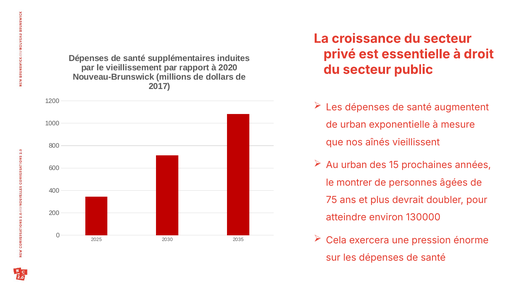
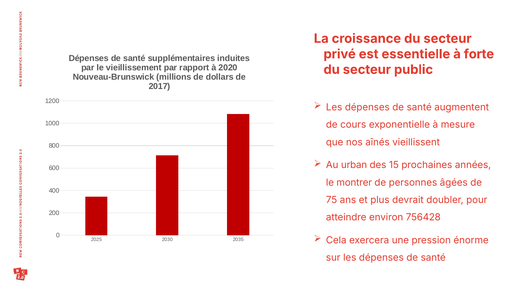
droit: droit -> forte (479, 54)
de urban: urban -> cours (353, 125)
130000: 130000 -> 756428 (423, 217)
